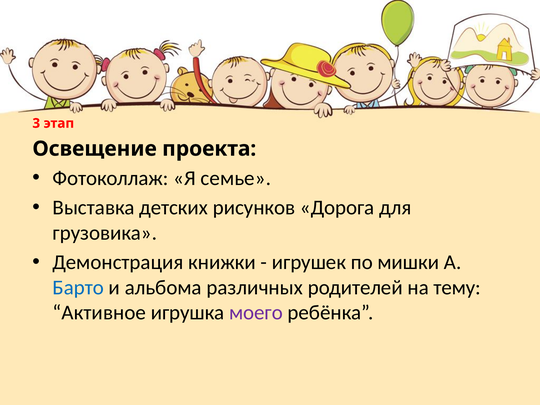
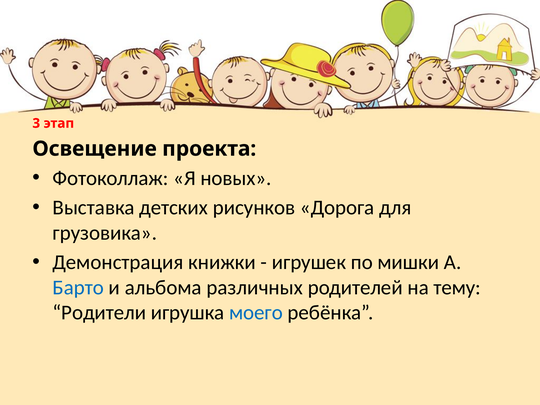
семье: семье -> новых (236, 178)
Активное: Активное -> Родители (99, 313)
моего colour: purple -> blue (256, 313)
